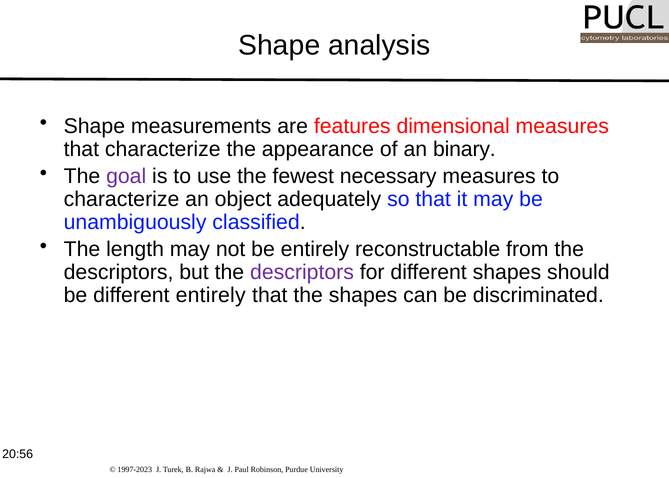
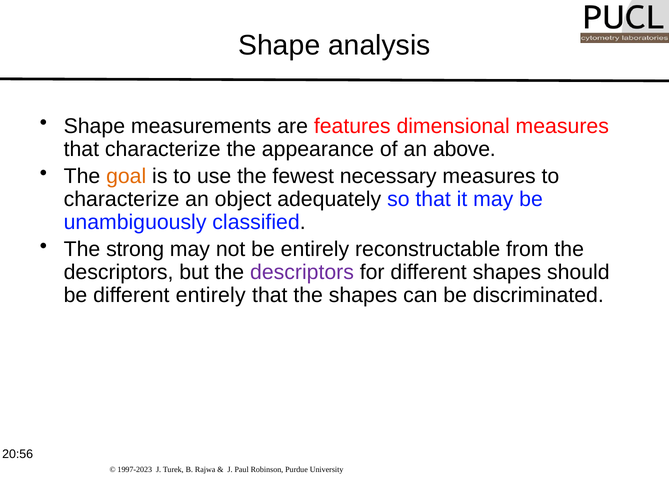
binary: binary -> above (464, 149)
goal colour: purple -> orange (126, 176)
length: length -> strong (135, 249)
